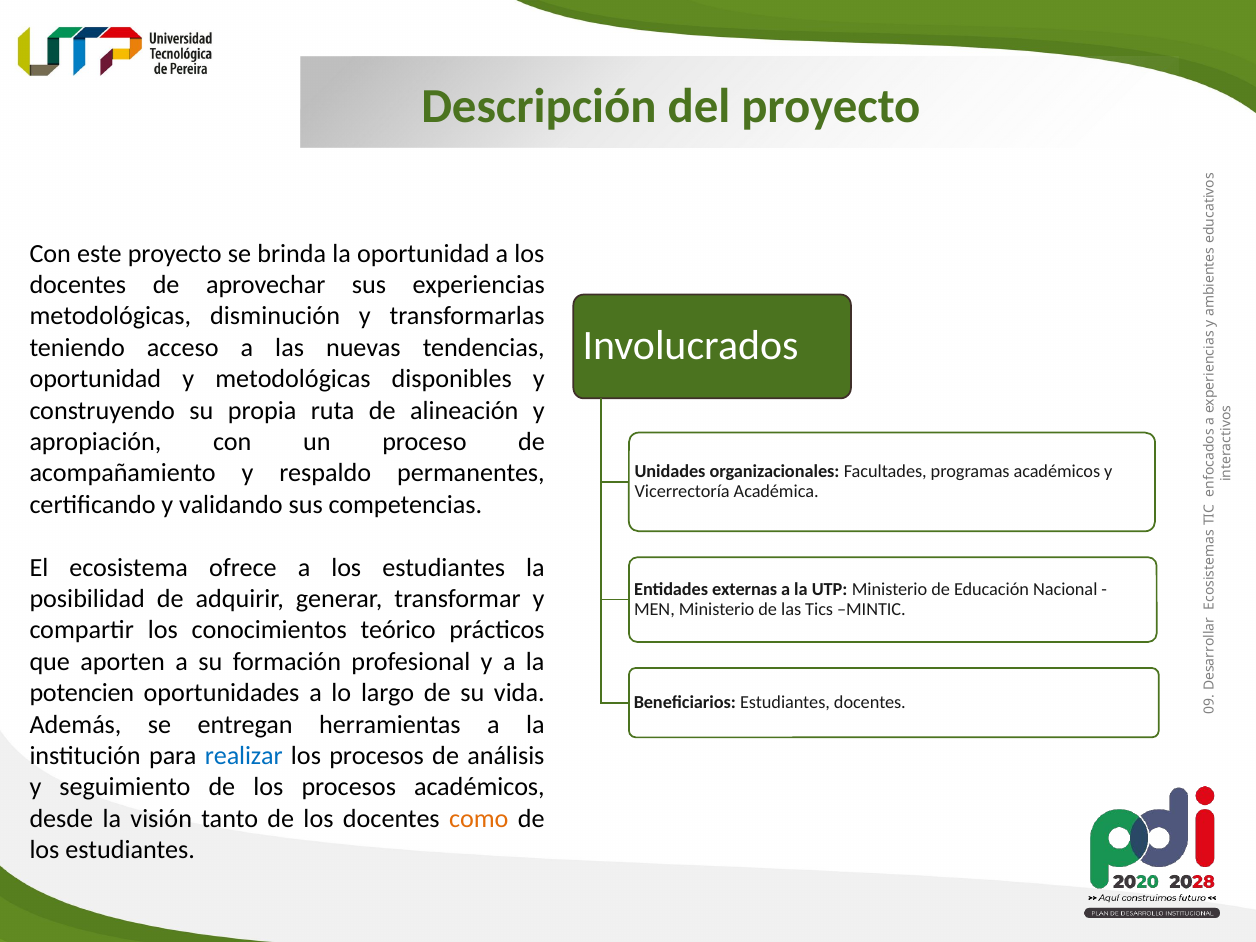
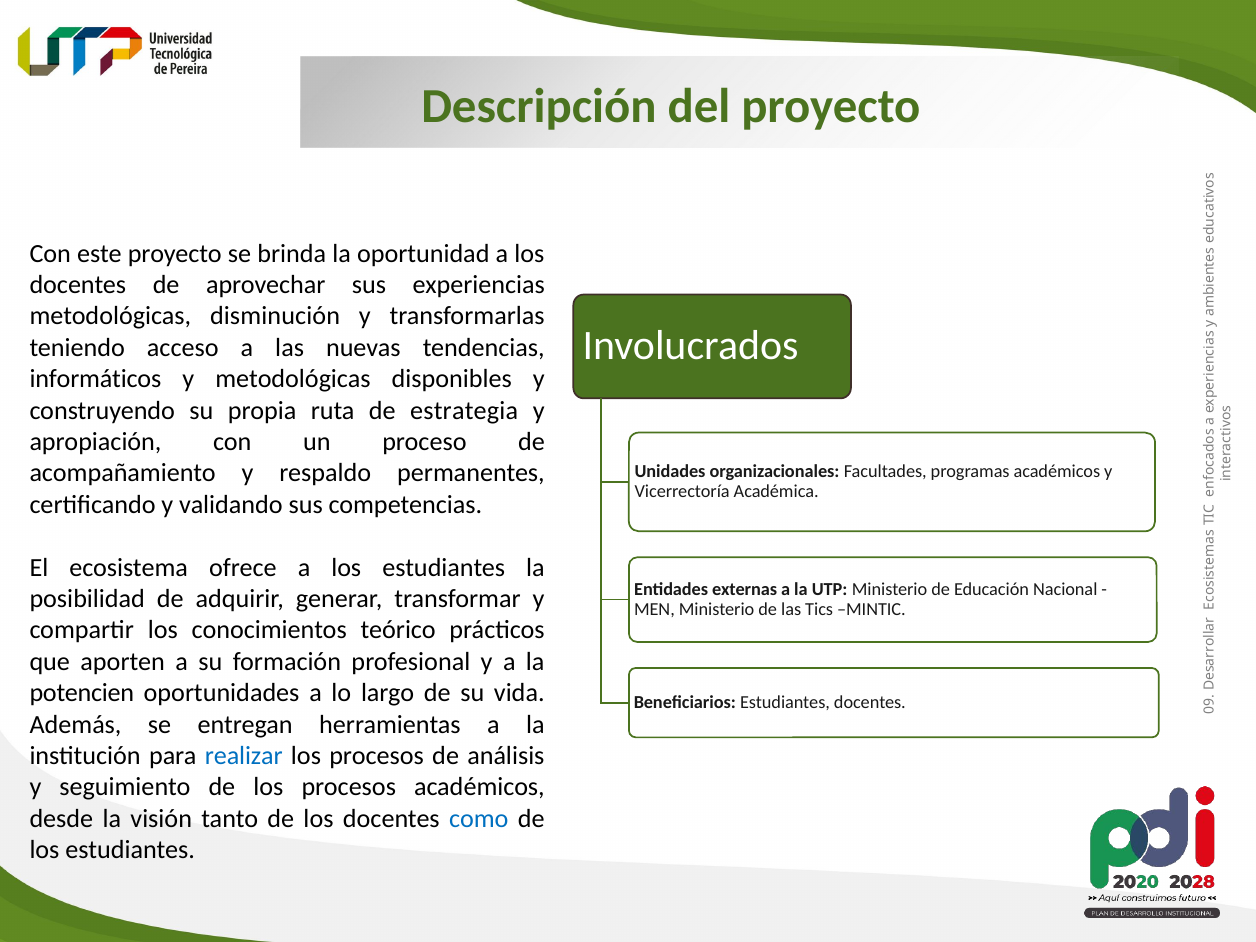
oportunidad: oportunidad -> informáticos (95, 379)
alineación: alineación -> estrategia (464, 411)
como colour: orange -> blue (479, 819)
